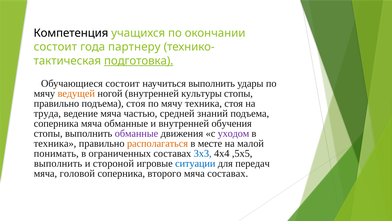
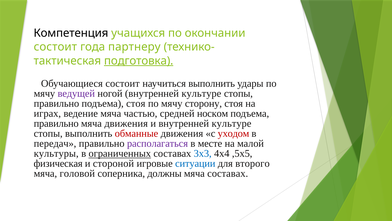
ведущей colour: orange -> purple (76, 93)
ногой внутренней культуры: культуры -> культуре (201, 93)
мячу техника: техника -> сторону (203, 103)
труда: труда -> играх (47, 113)
знаний: знаний -> носком (213, 113)
соперника: соперника -> правильно (56, 123)
мяча обманные: обманные -> движения (126, 123)
и внутренней обучения: обучения -> культуре (232, 123)
обманные colour: purple -> red (136, 133)
уходом colour: purple -> red (233, 133)
техника: техника -> передач (55, 143)
располагаться colour: orange -> purple (157, 143)
понимать: понимать -> культуры (56, 153)
ограниченных underline: none -> present (120, 153)
выполнить: выполнить -> физическая (58, 163)
передач: передач -> второго (253, 163)
второго: второго -> должны (165, 173)
